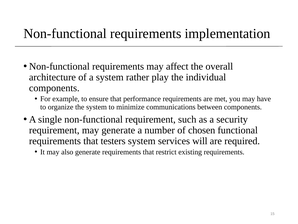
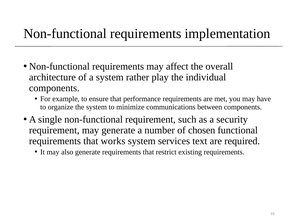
testers: testers -> works (113, 141)
will: will -> text (200, 141)
